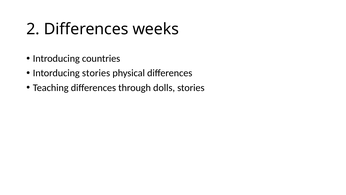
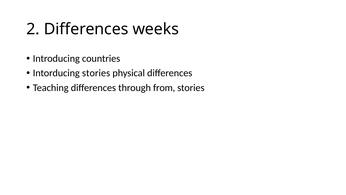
dolls: dolls -> from (164, 88)
